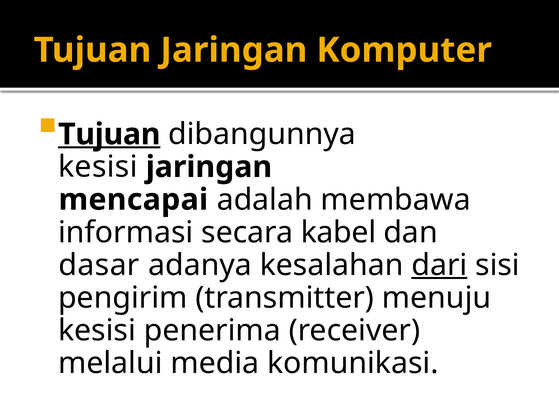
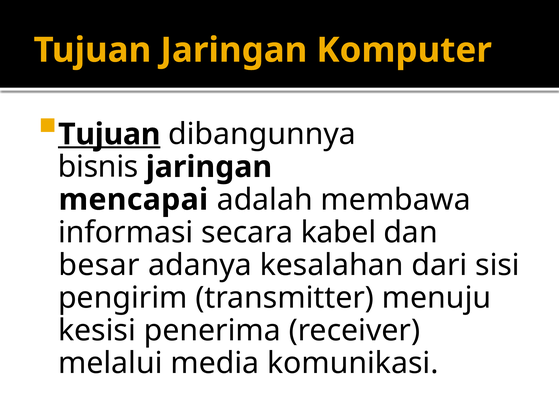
kesisi: kesisi -> bisnis (98, 167)
dasar: dasar -> besar (99, 265)
dari underline: present -> none (439, 265)
